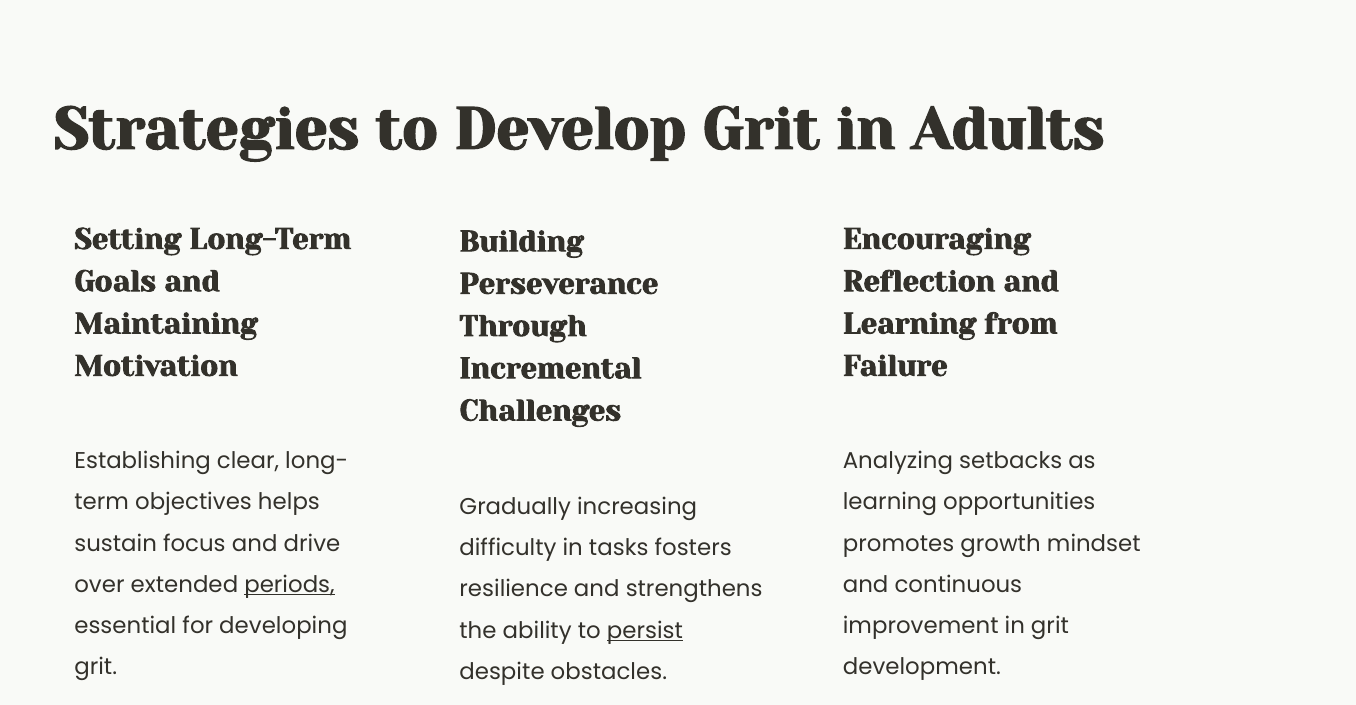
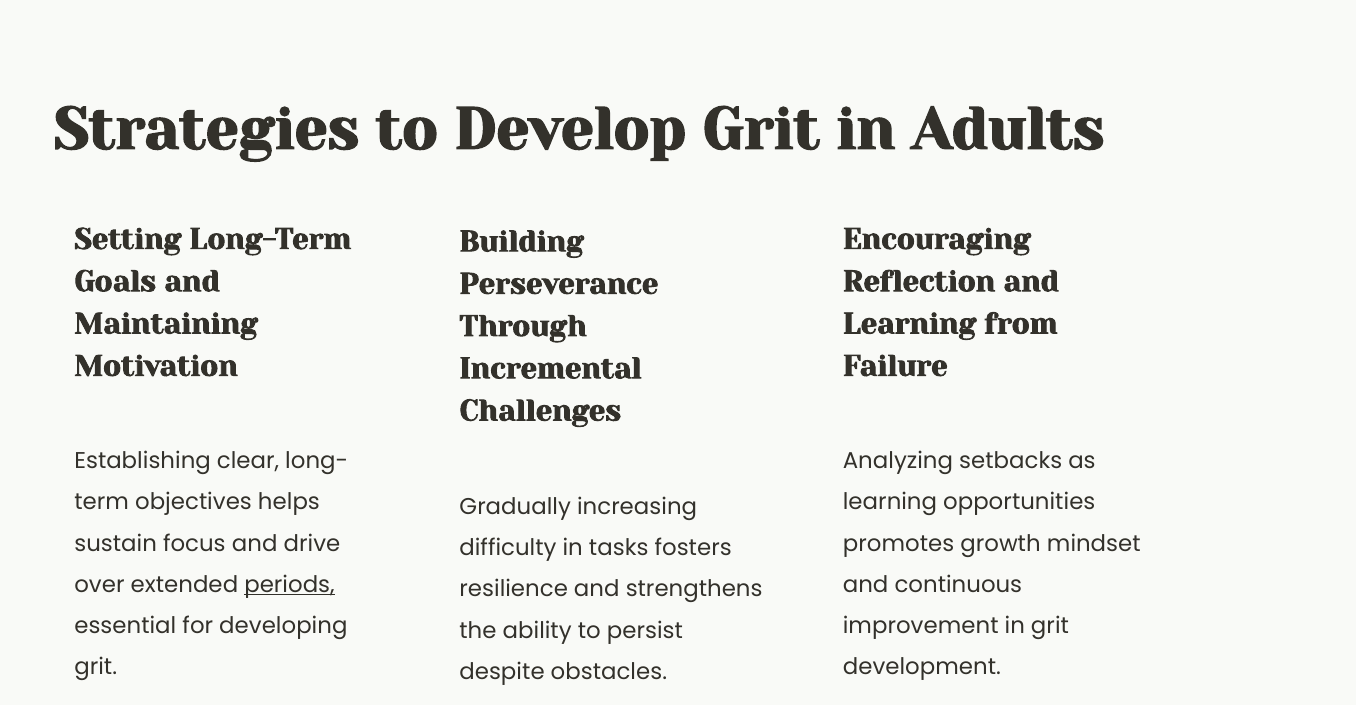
persist underline: present -> none (645, 630)
